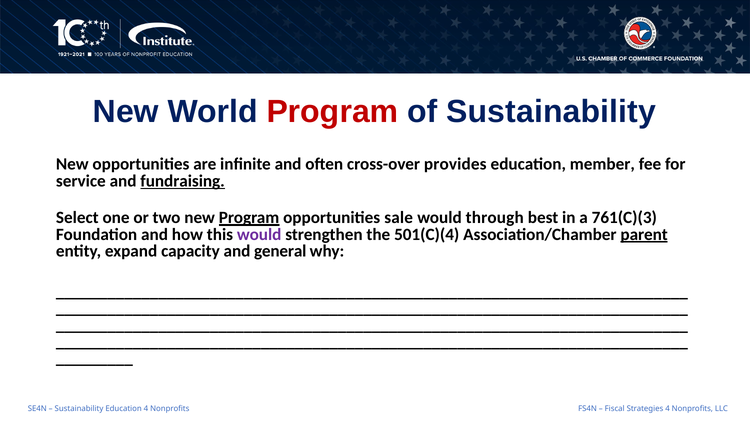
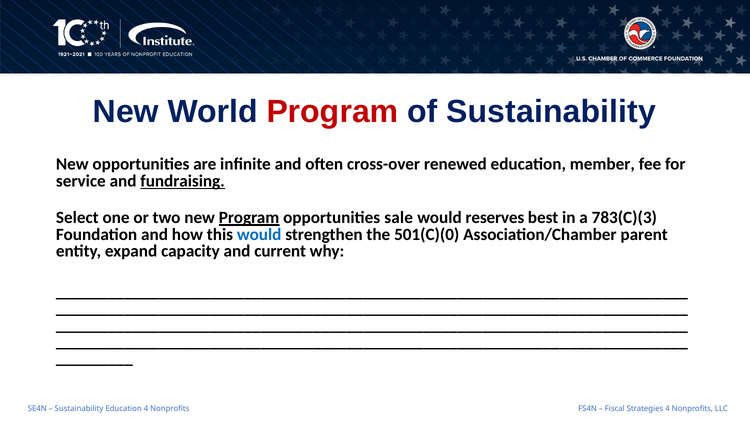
provides: provides -> renewed (455, 164)
through: through -> reserves (495, 218)
761(C)(3: 761(C)(3 -> 783(C)(3 (624, 218)
would colour: purple -> blue (259, 234)
501(C)(4: 501(C)(4 -> 501(C)(0 (427, 234)
parent underline: present -> none (644, 234)
general: general -> current (280, 251)
